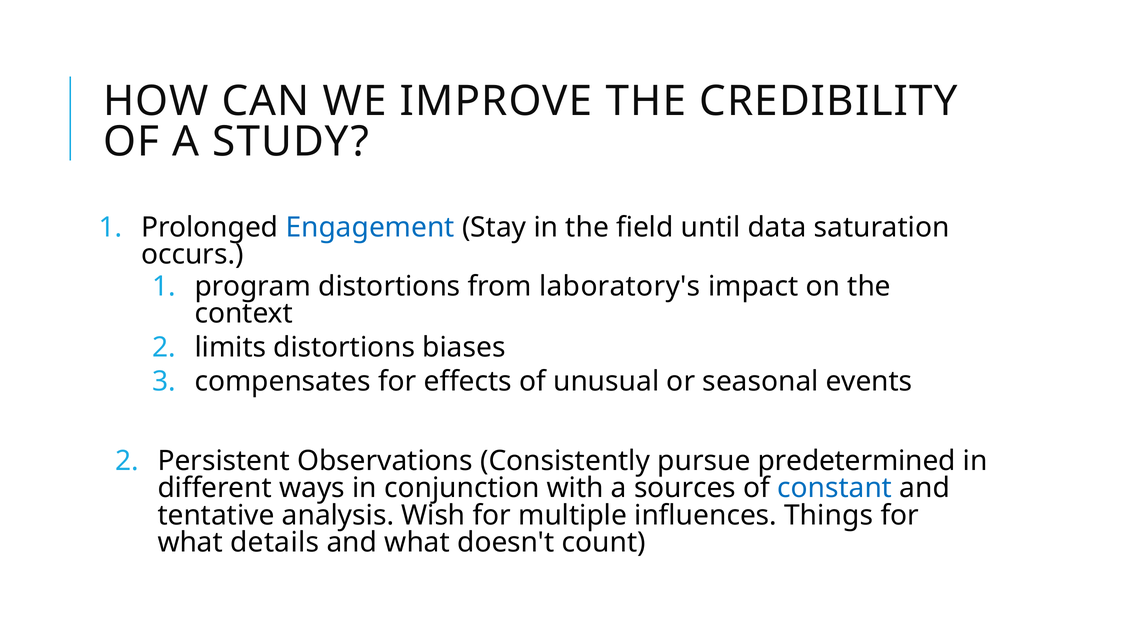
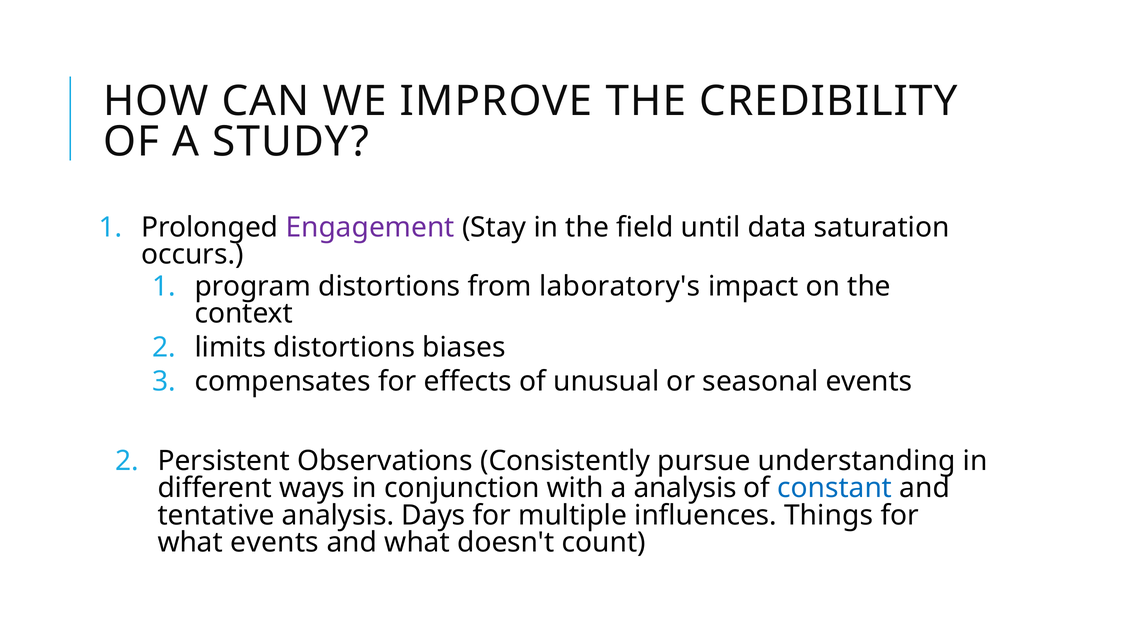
Engagement colour: blue -> purple (370, 228)
predetermined: predetermined -> understanding (857, 461)
a sources: sources -> analysis (685, 488)
Wish: Wish -> Days (433, 516)
what details: details -> events (275, 543)
